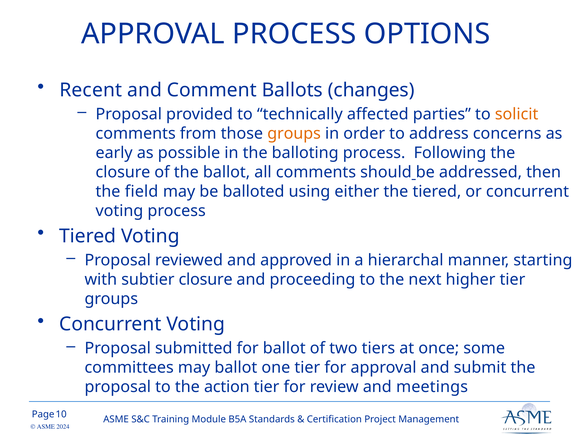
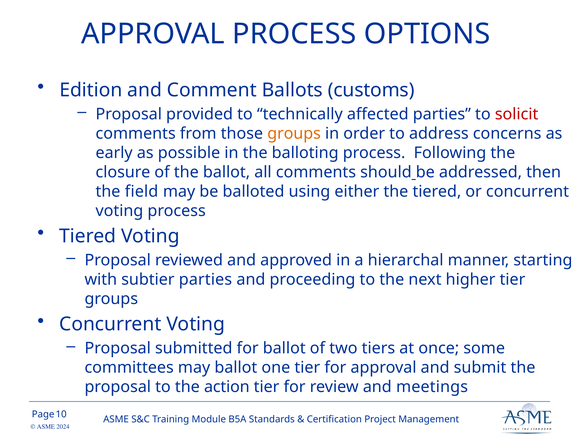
Recent: Recent -> Edition (91, 90)
changes: changes -> customs (371, 90)
solicit colour: orange -> red (517, 114)
subtier closure: closure -> parties (205, 280)
